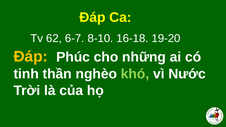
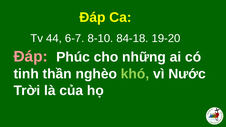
62: 62 -> 44 (54, 38)
16-18: 16-18 -> 84-18 (132, 38)
Ðáp colour: yellow -> pink (31, 57)
